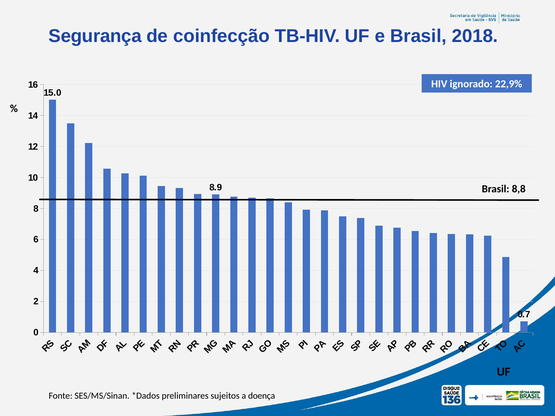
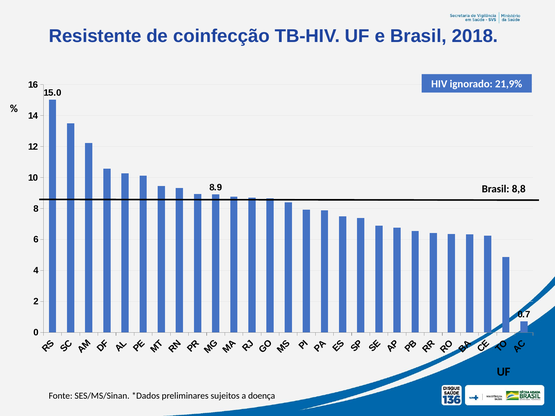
Segurança: Segurança -> Resistente (95, 36)
22,9%: 22,9% -> 21,9% (509, 84)
